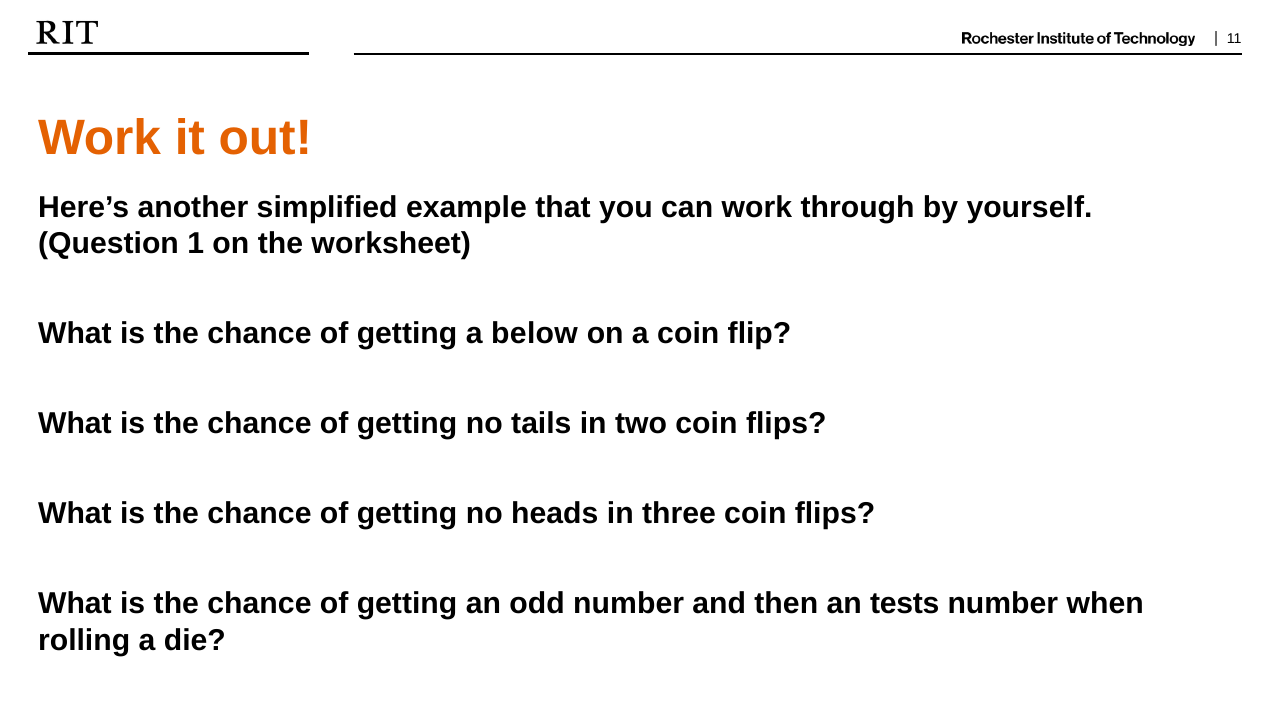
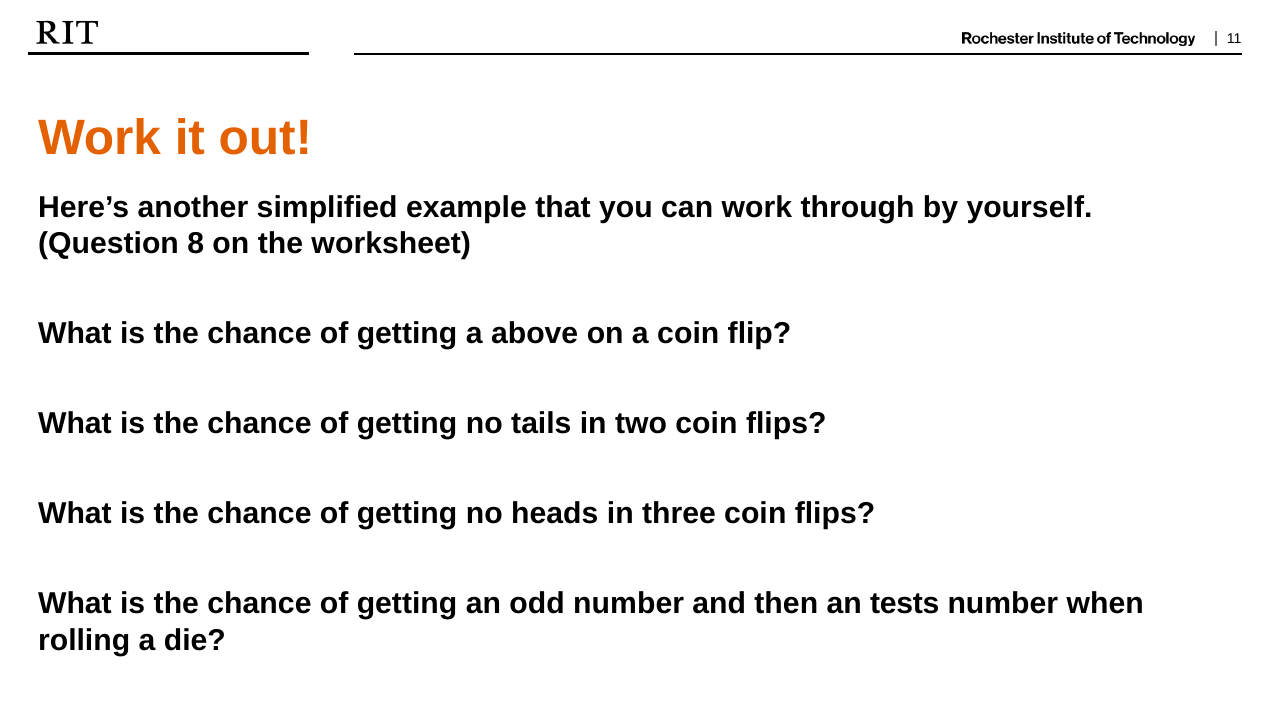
1: 1 -> 8 (196, 244)
below: below -> above (535, 334)
